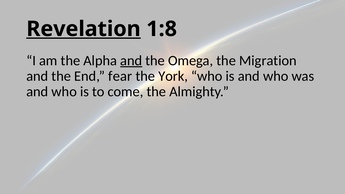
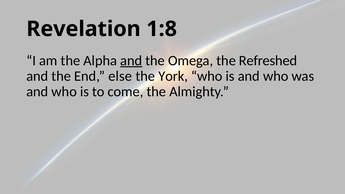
Revelation underline: present -> none (84, 29)
Migration: Migration -> Refreshed (268, 61)
fear: fear -> else (120, 76)
